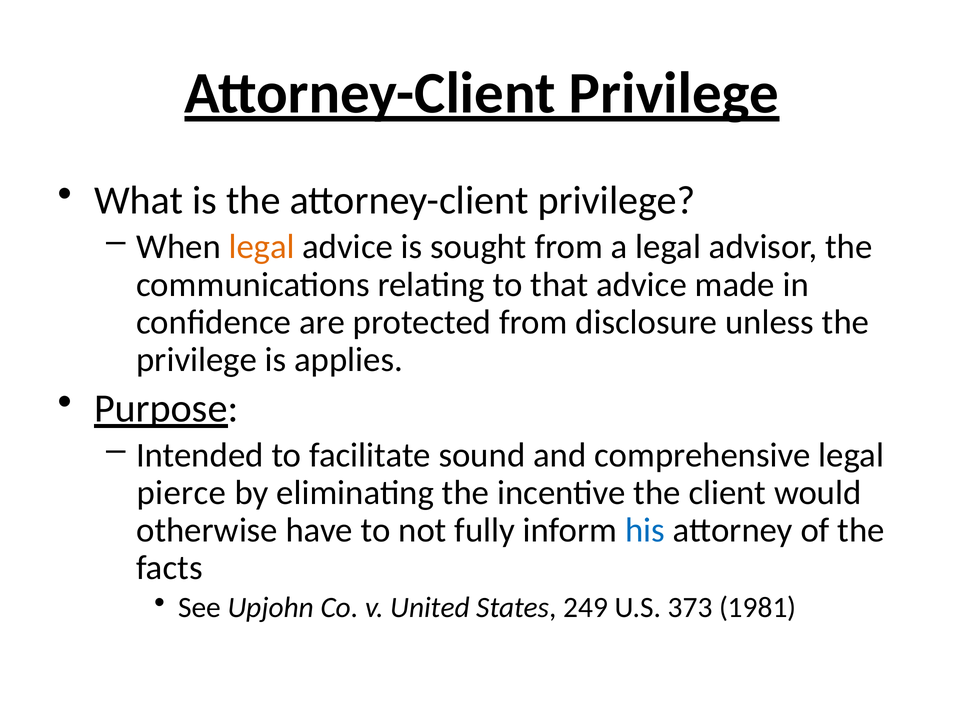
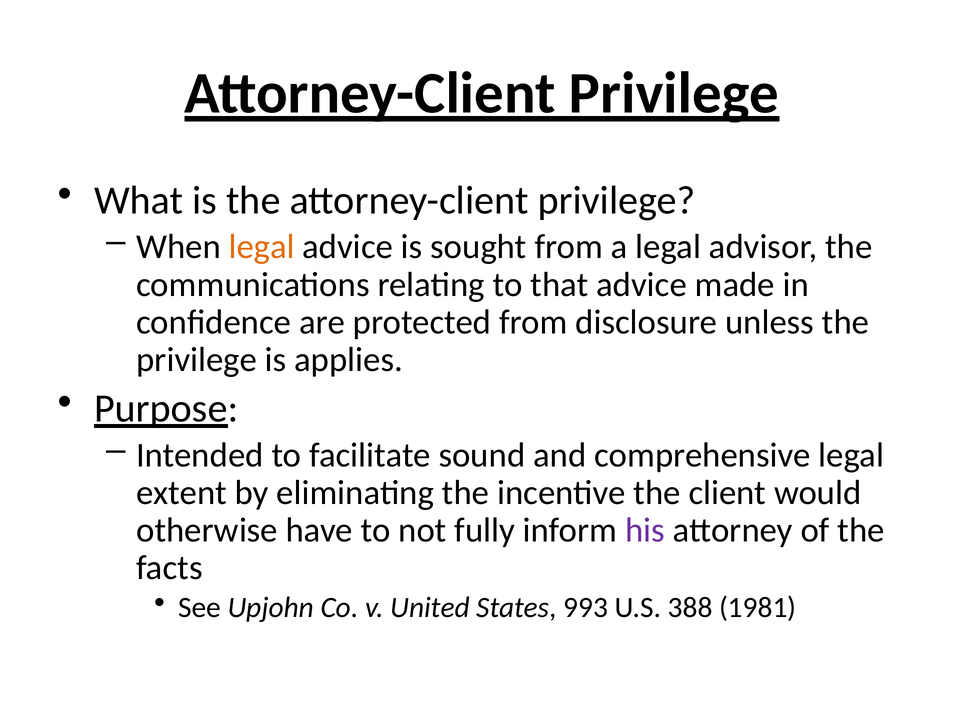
pierce: pierce -> extent (182, 493)
his colour: blue -> purple (645, 530)
249: 249 -> 993 (586, 608)
373: 373 -> 388 (690, 608)
